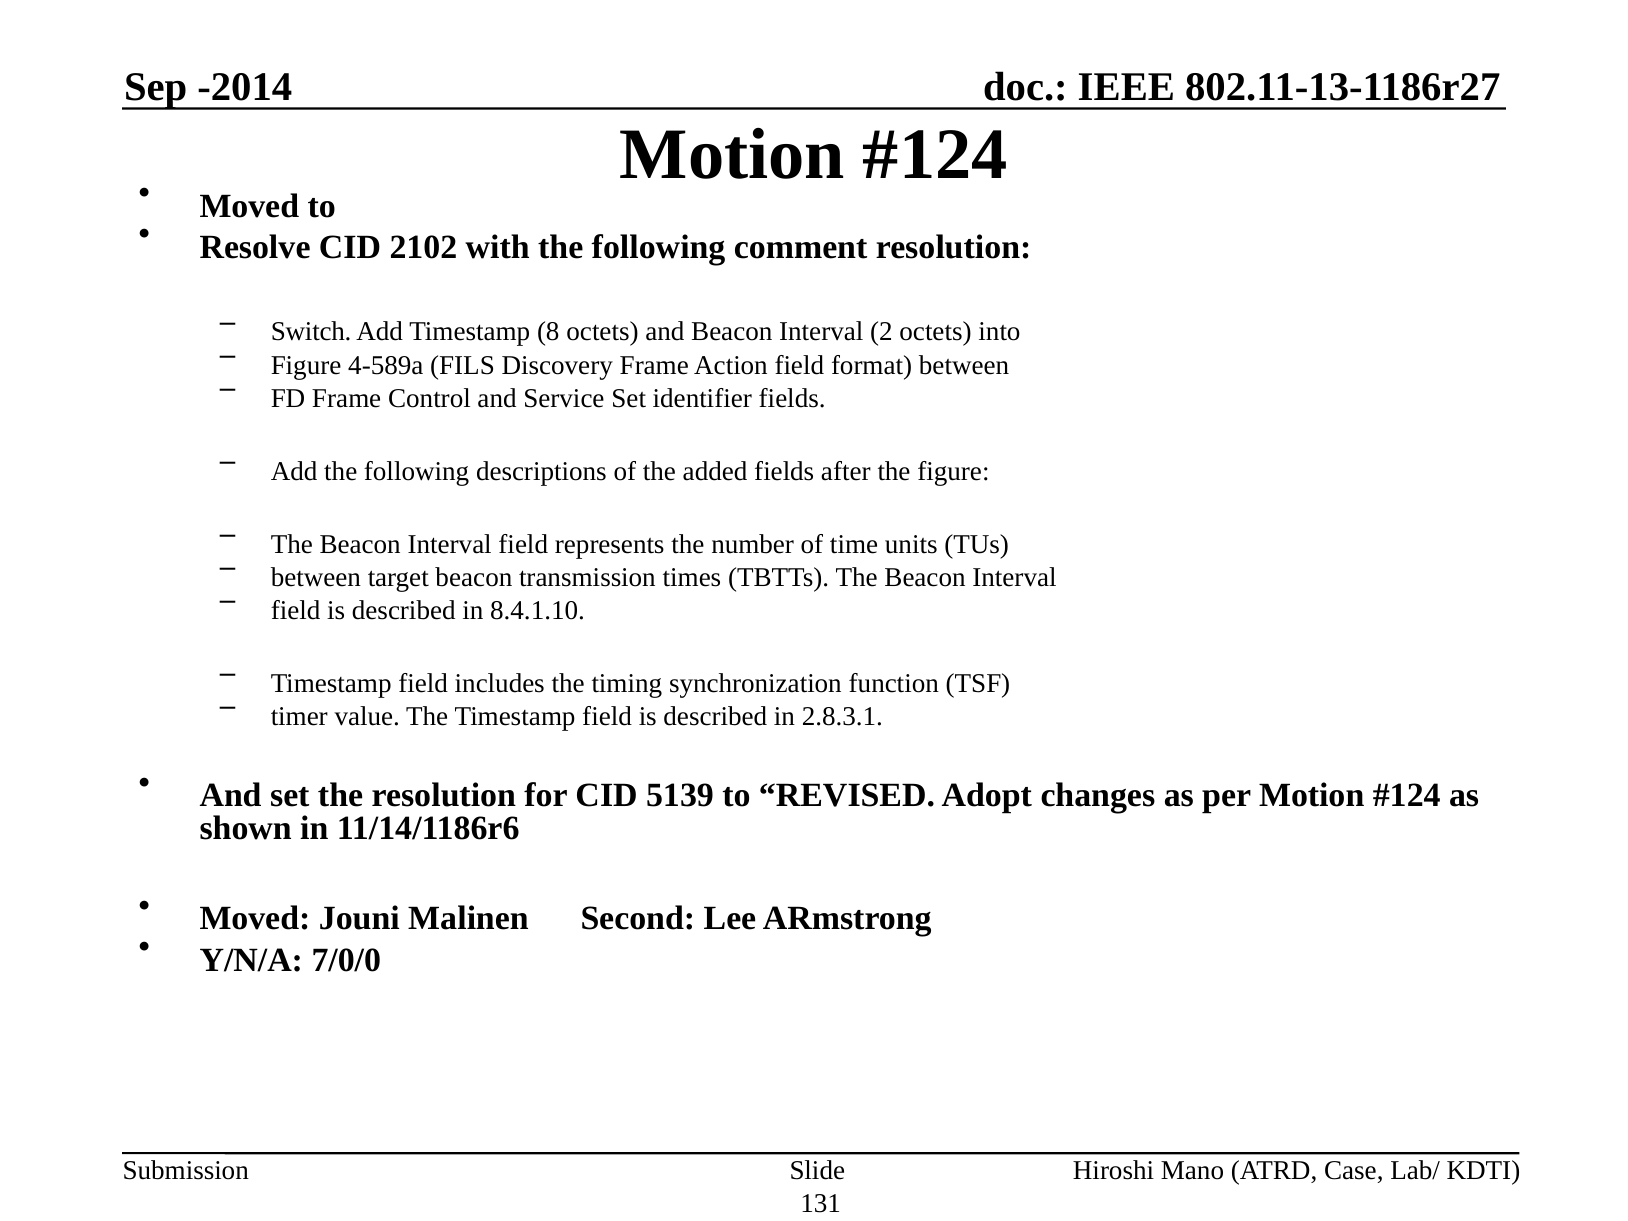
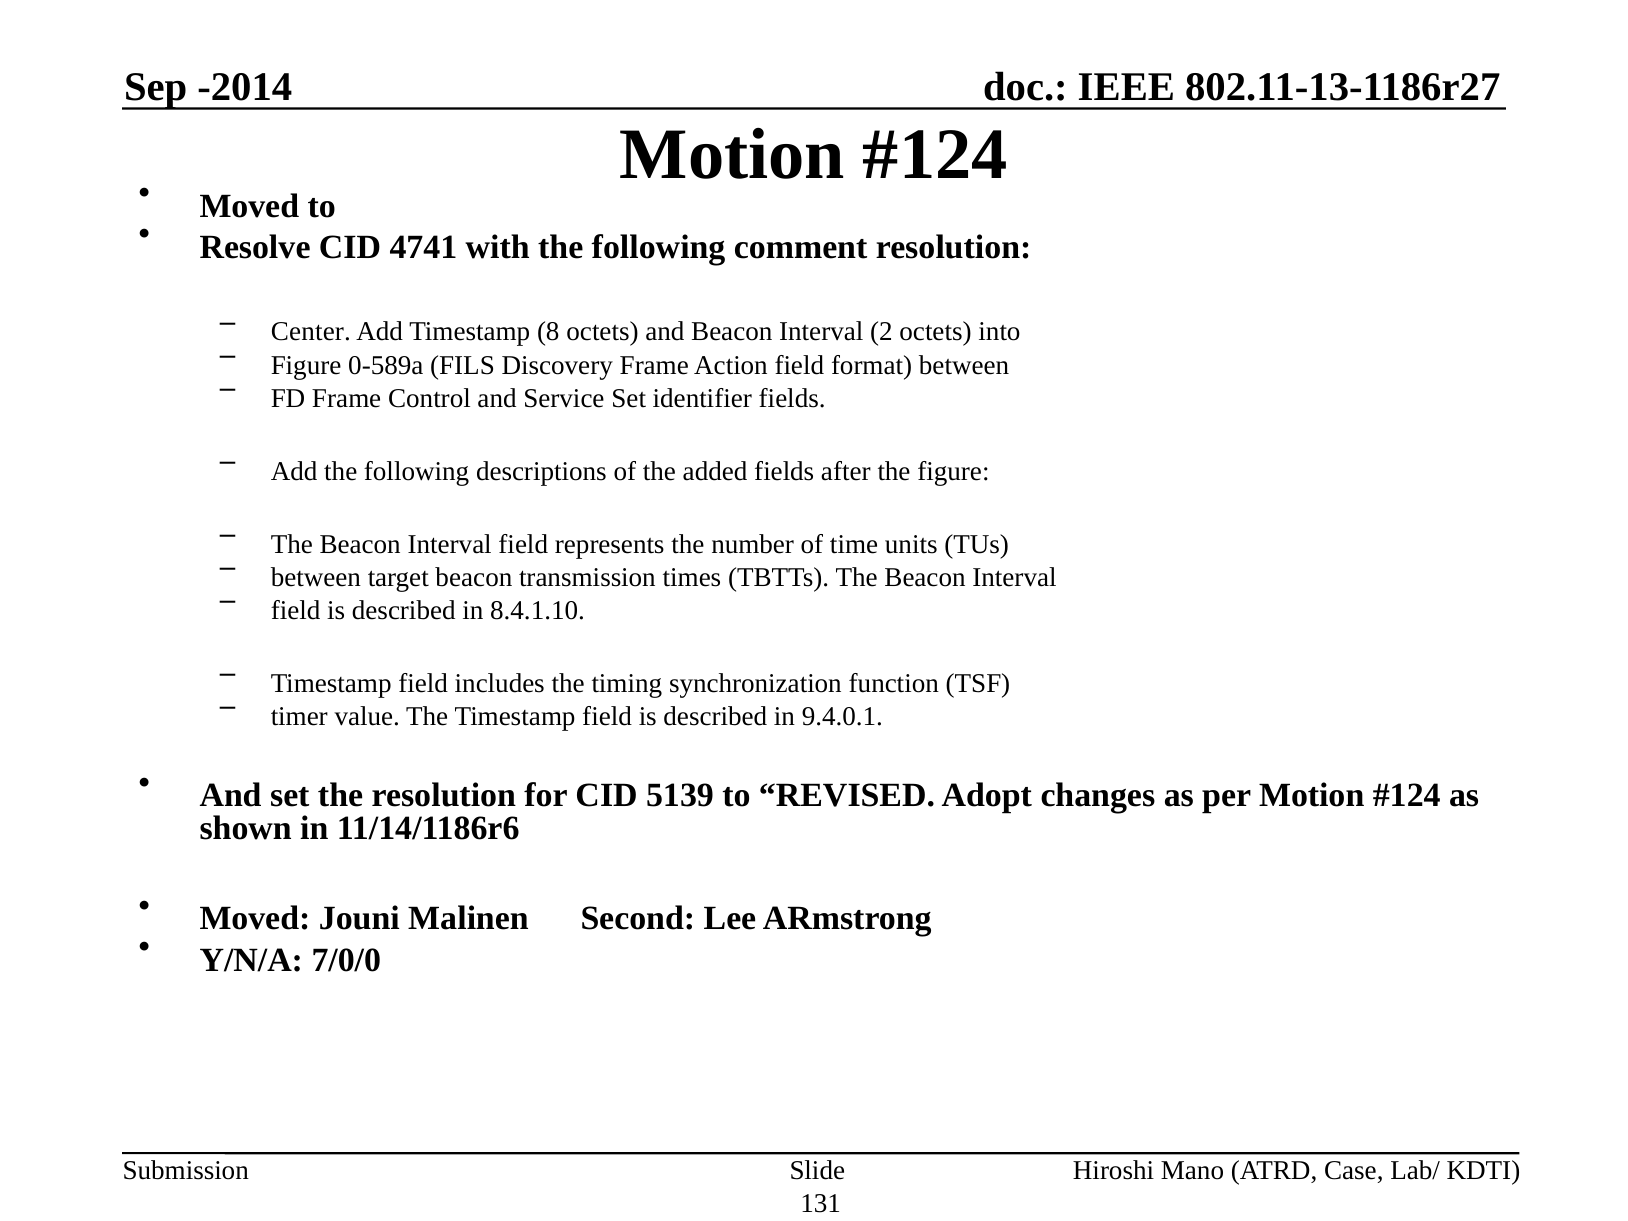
2102: 2102 -> 4741 (423, 247)
Switch: Switch -> Center (311, 332)
4-589a: 4-589a -> 0-589a (386, 365)
2.8.3.1: 2.8.3.1 -> 9.4.0.1 (842, 717)
